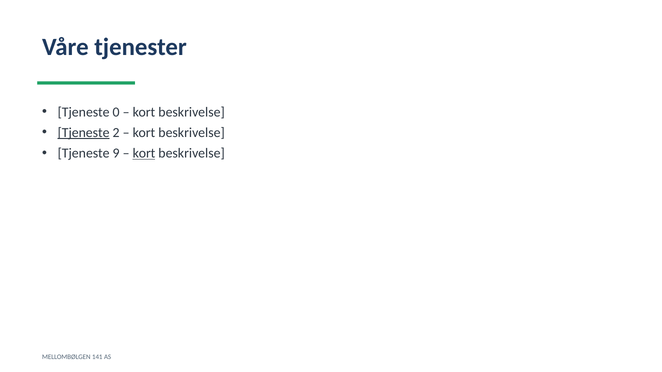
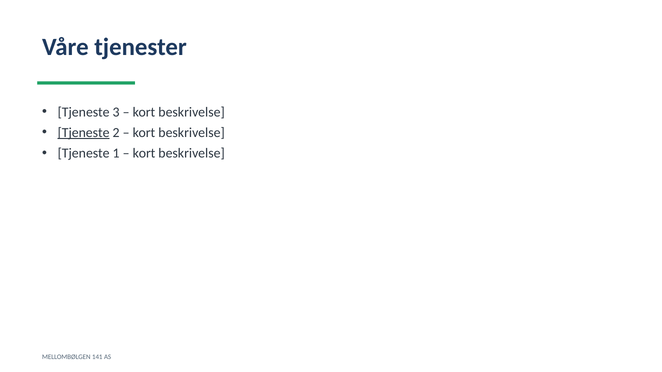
0: 0 -> 3 (116, 112)
9: 9 -> 1 (116, 154)
kort underline: present -> none (144, 154)
